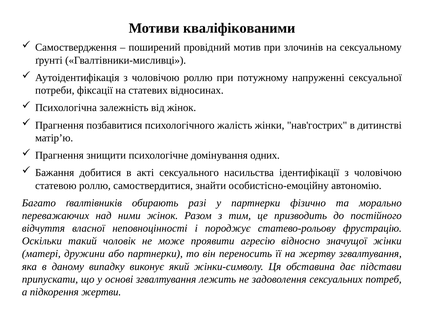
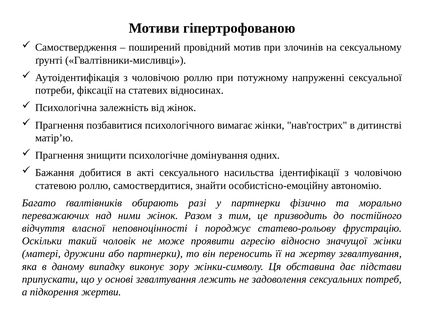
кваліфікованими: кваліфікованими -> гіпертрофованою (239, 28)
жалість: жалість -> вимагає (235, 125)
який: який -> зору (179, 267)
